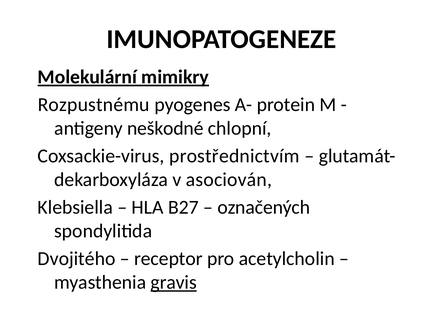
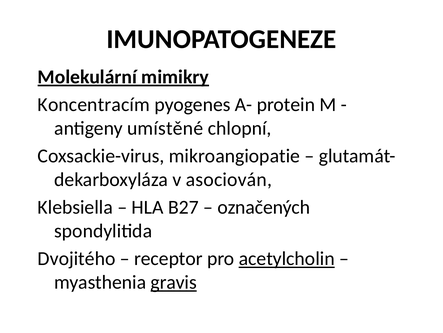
Rozpustnému: Rozpustnému -> Koncentracím (94, 104)
neškodné: neškodné -> umístěné (165, 128)
prostřednictvím: prostřednictvím -> mikroangiopatie (234, 156)
acetylcholin underline: none -> present (287, 258)
